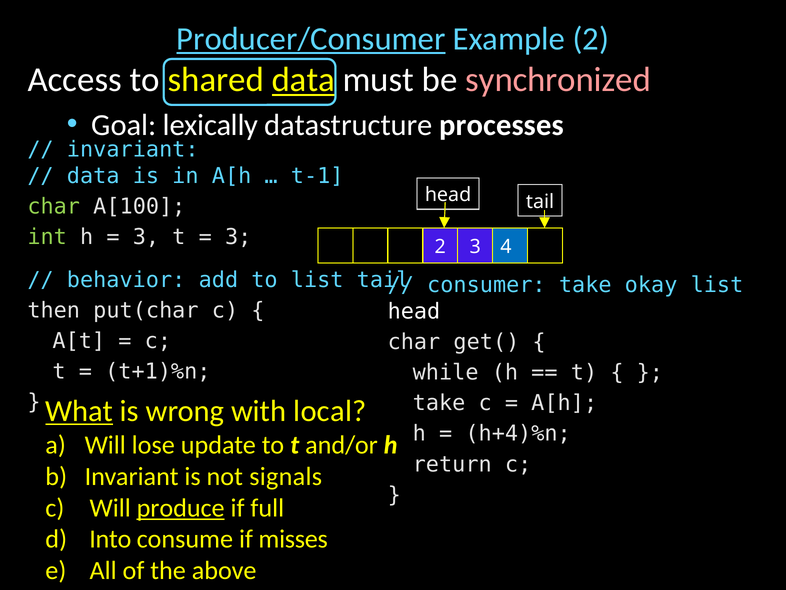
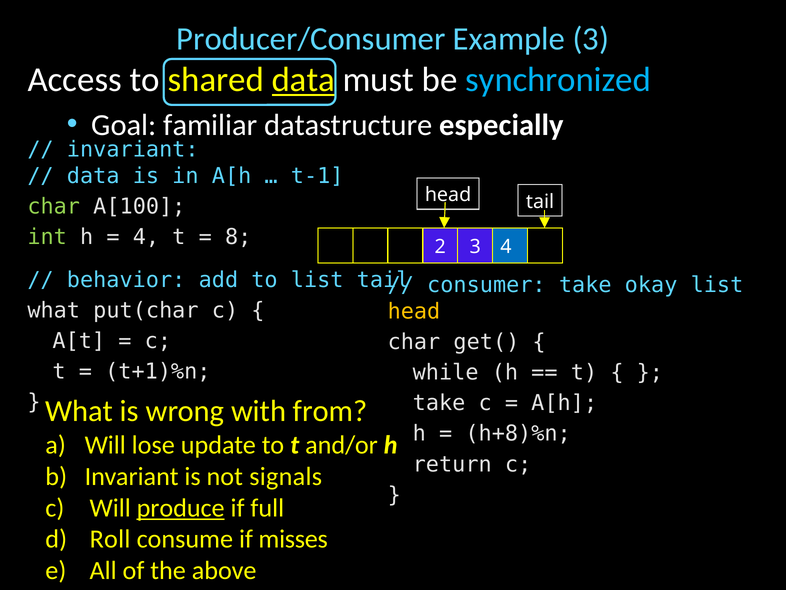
Producer/Consumer underline: present -> none (311, 39)
Example 2: 2 -> 3 (591, 39)
synchronized colour: pink -> light blue (558, 80)
lexically: lexically -> familiar (210, 125)
processes: processes -> especially (501, 125)
3: 3 -> 4 (146, 237)
3: 3 -> 8 (238, 237)
then: then -> what (54, 310)
head colour: white -> yellow (414, 311)
What underline: present -> none (79, 411)
local: local -> from (330, 411)
h+4)%n: h+4)%n -> h+8)%n (518, 433)
Into: Into -> Roll (110, 539)
